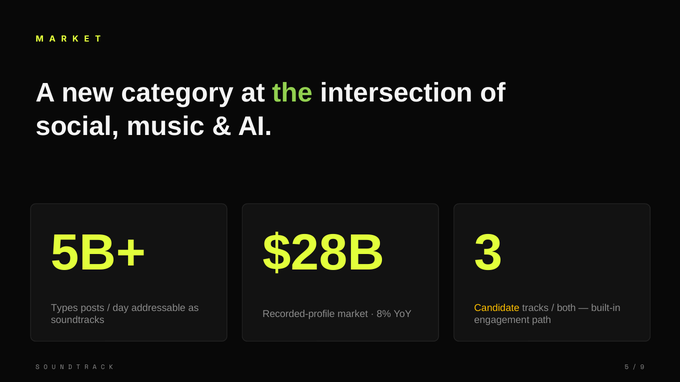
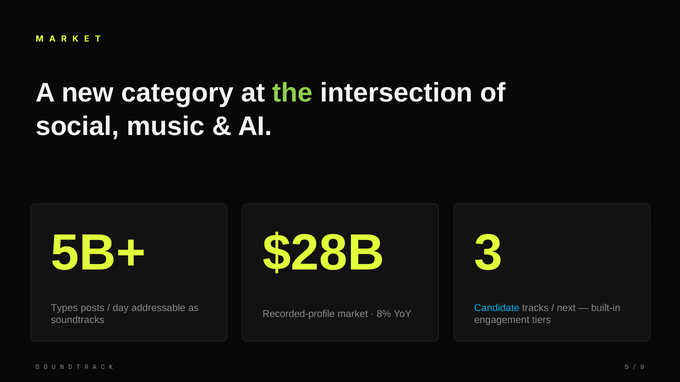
Candidate colour: yellow -> light blue (497, 308)
both: both -> next (566, 308)
path: path -> tiers (542, 320)
